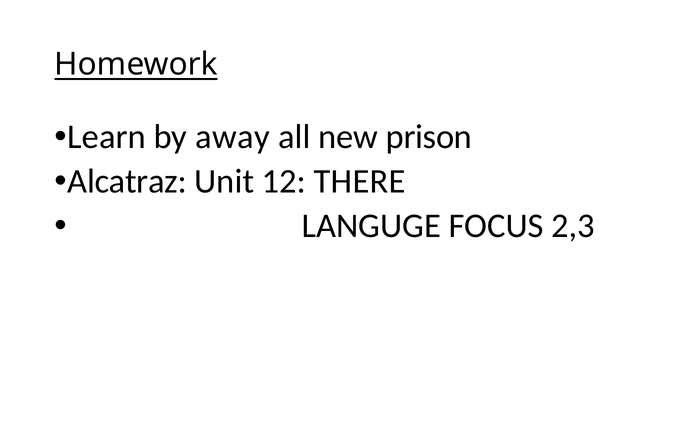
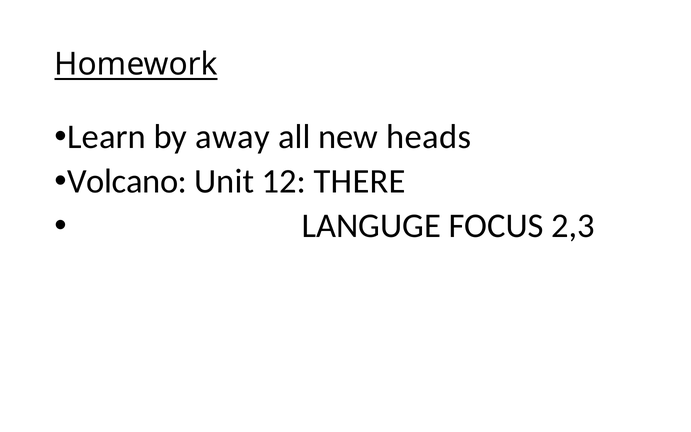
prison: prison -> heads (429, 137)
Alcatraz: Alcatraz -> Volcano (127, 181)
